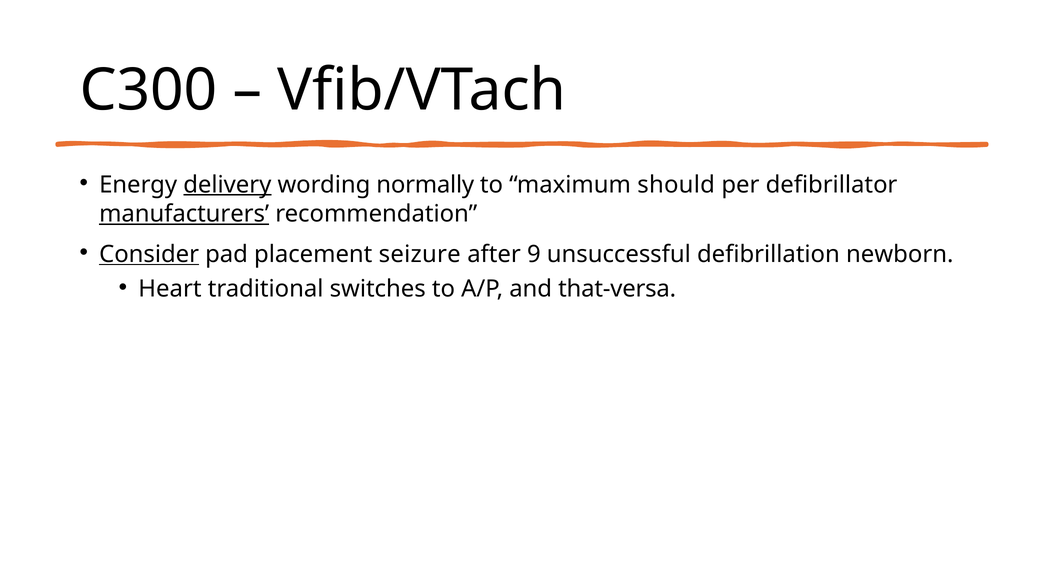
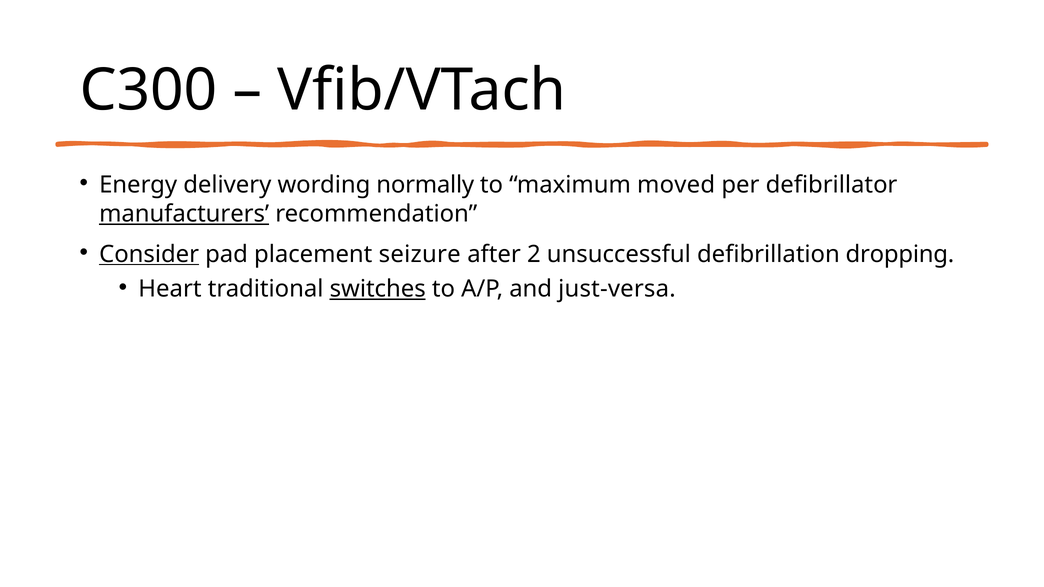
delivery underline: present -> none (227, 185)
should: should -> moved (676, 185)
9: 9 -> 2 (534, 254)
newborn: newborn -> dropping (900, 254)
switches underline: none -> present (378, 289)
that-versa: that-versa -> just-versa (617, 289)
